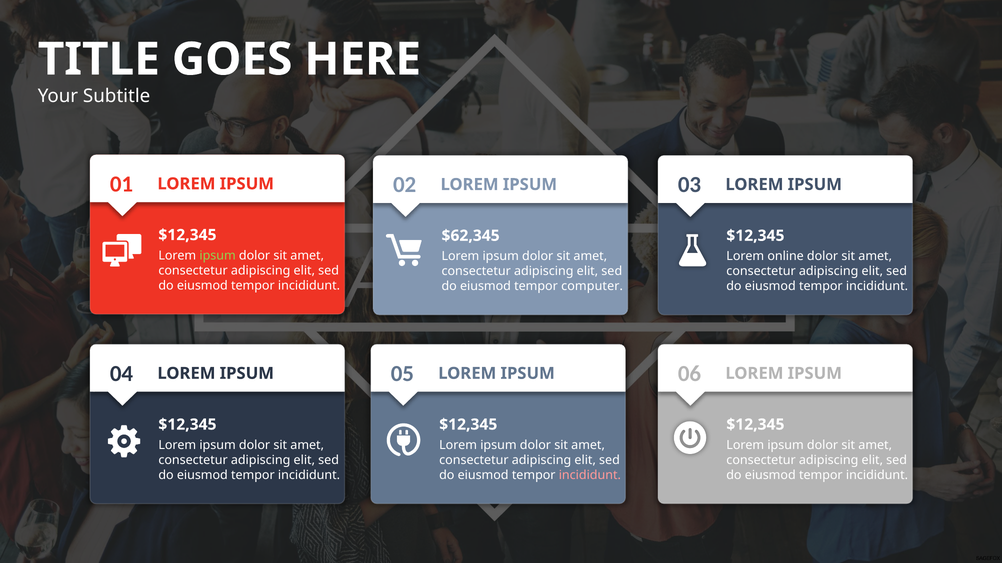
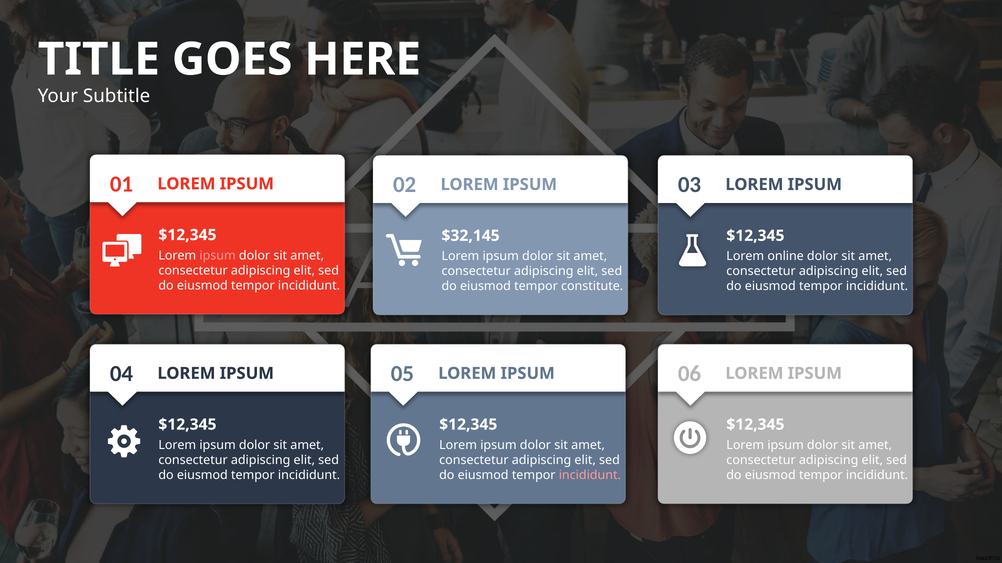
$62,345: $62,345 -> $32,145 (471, 236)
ipsum colour: light green -> pink (218, 256)
computer: computer -> constitute (592, 287)
